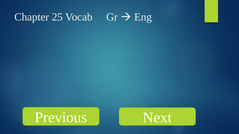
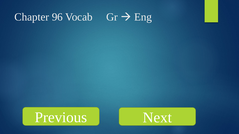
25: 25 -> 96 (57, 17)
